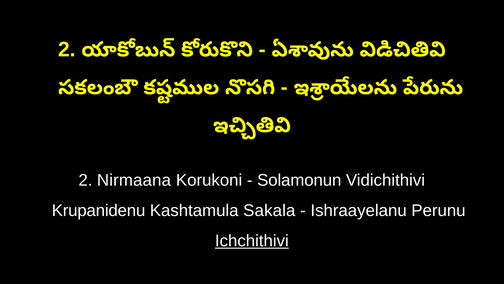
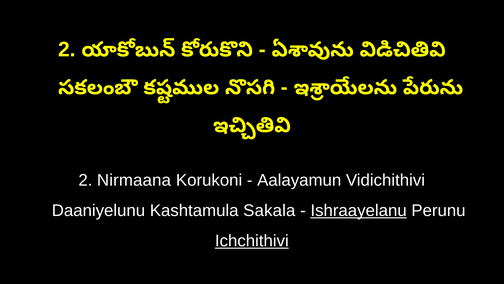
Solamonun: Solamonun -> Aalayamun (299, 180)
Krupanidenu: Krupanidenu -> Daaniyelunu (98, 210)
Ishraayelanu underline: none -> present (359, 210)
